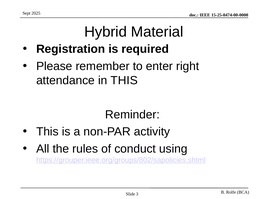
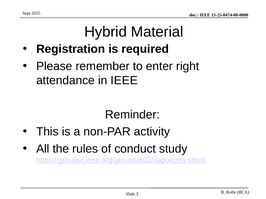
in THIS: THIS -> IEEE (124, 81)
using: using -> study (173, 149)
